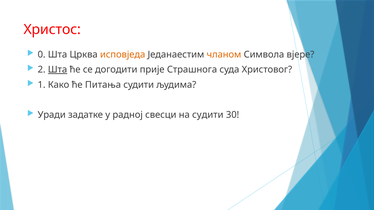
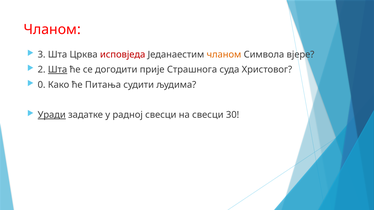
Христос: Христос -> Чланом (52, 29)
0: 0 -> 3 (42, 55)
исповједа colour: orange -> red (123, 55)
1: 1 -> 0 (42, 85)
Уради underline: none -> present (52, 115)
на судити: судити -> свесци (208, 115)
